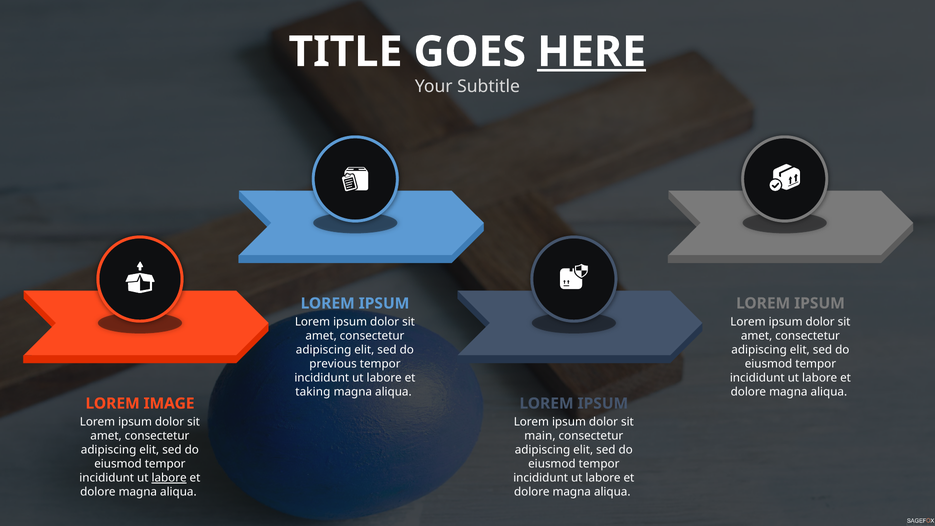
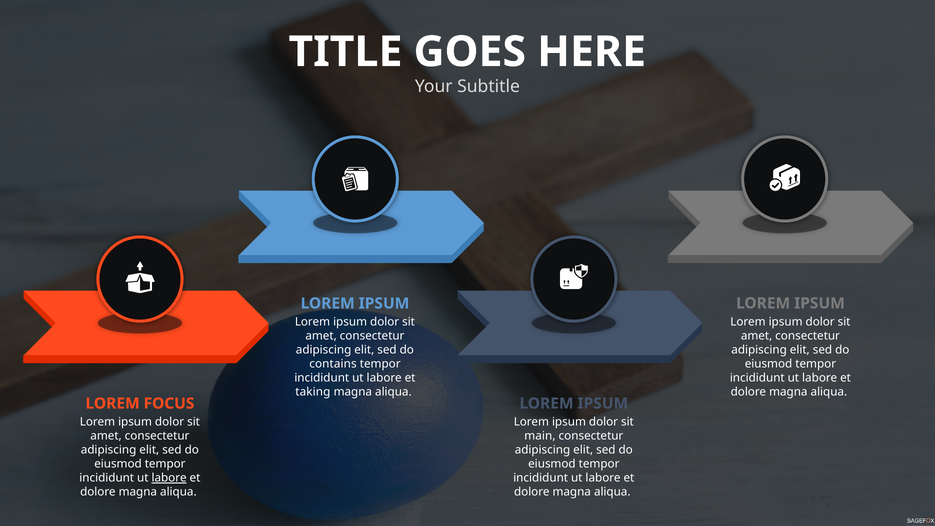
HERE underline: present -> none (592, 52)
previous: previous -> contains (333, 364)
IMAGE: IMAGE -> FOCUS (169, 403)
